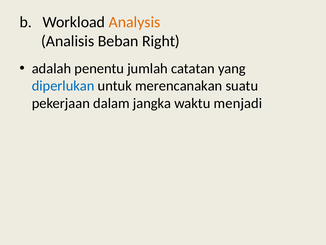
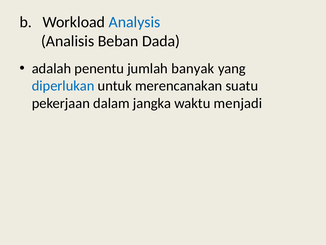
Analysis colour: orange -> blue (135, 22)
Right: Right -> Dada (161, 41)
catatan: catatan -> banyak (193, 68)
